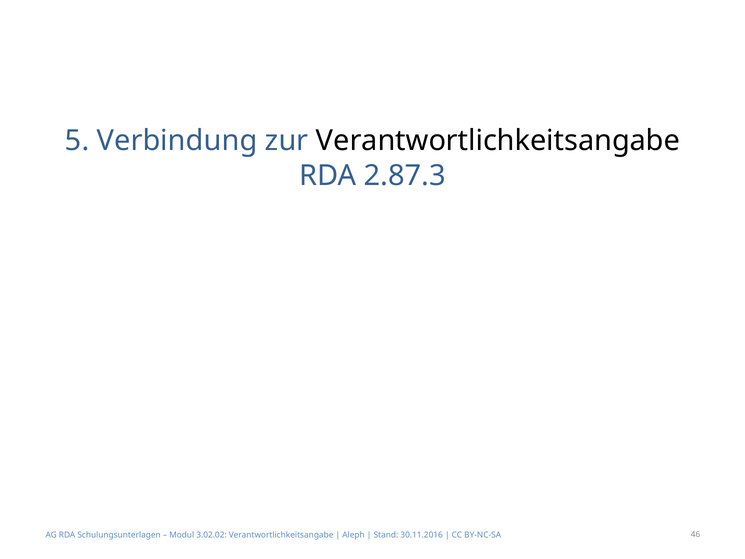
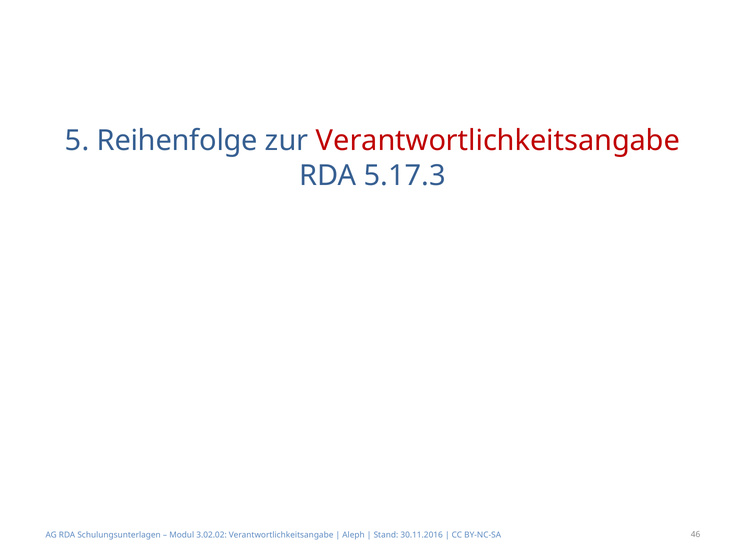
Verbindung: Verbindung -> Reihenfolge (177, 141)
Verantwortlichkeitsangabe colour: black -> red (498, 141)
2.87.3: 2.87.3 -> 5.17.3 (405, 175)
